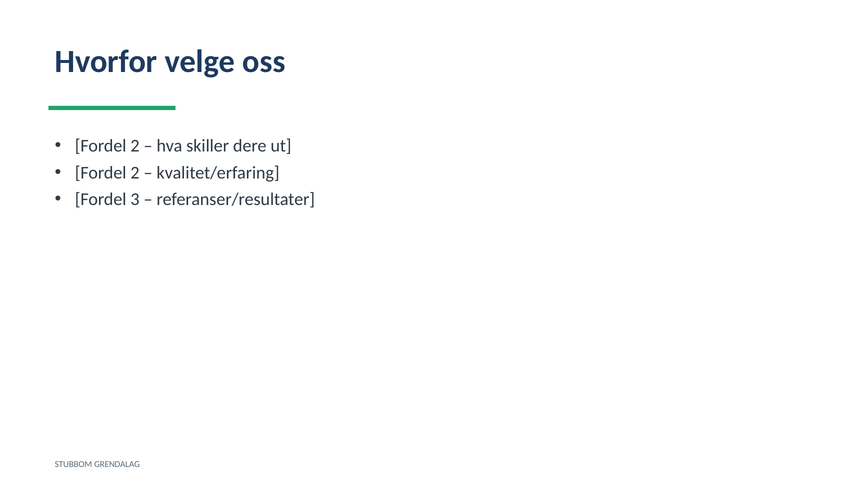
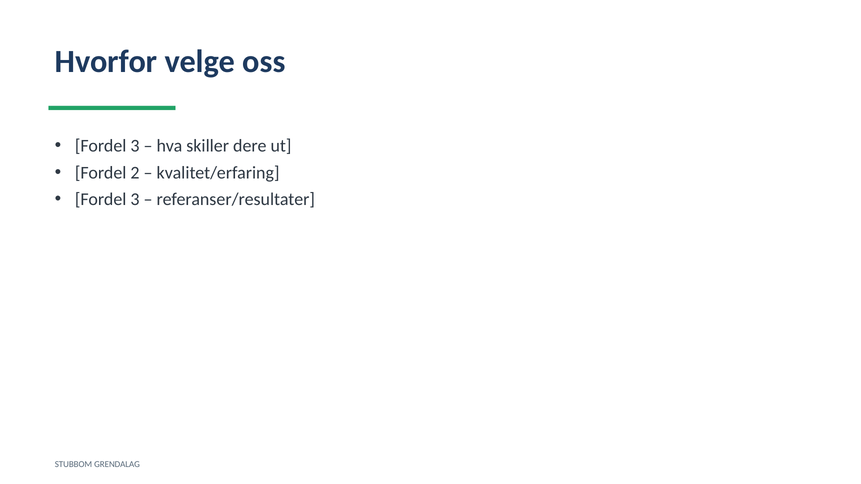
2: 2 -> 3 (135, 146)
